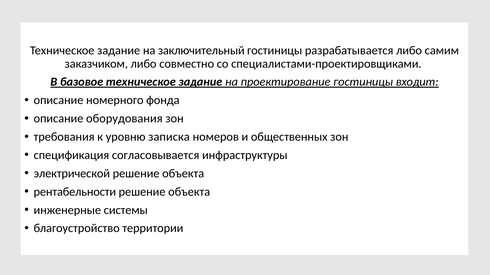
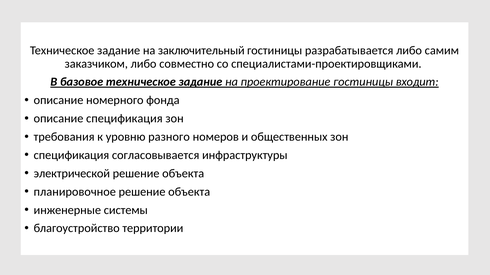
описание оборудования: оборудования -> спецификация (124, 119)
записка: записка -> разного (169, 137)
рентабельности: рентабельности -> планировочное (75, 192)
